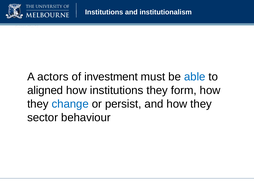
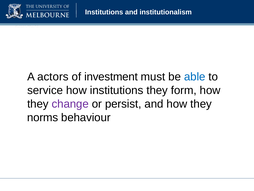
aligned: aligned -> service (45, 90)
change colour: blue -> purple (70, 104)
sector: sector -> norms (43, 117)
